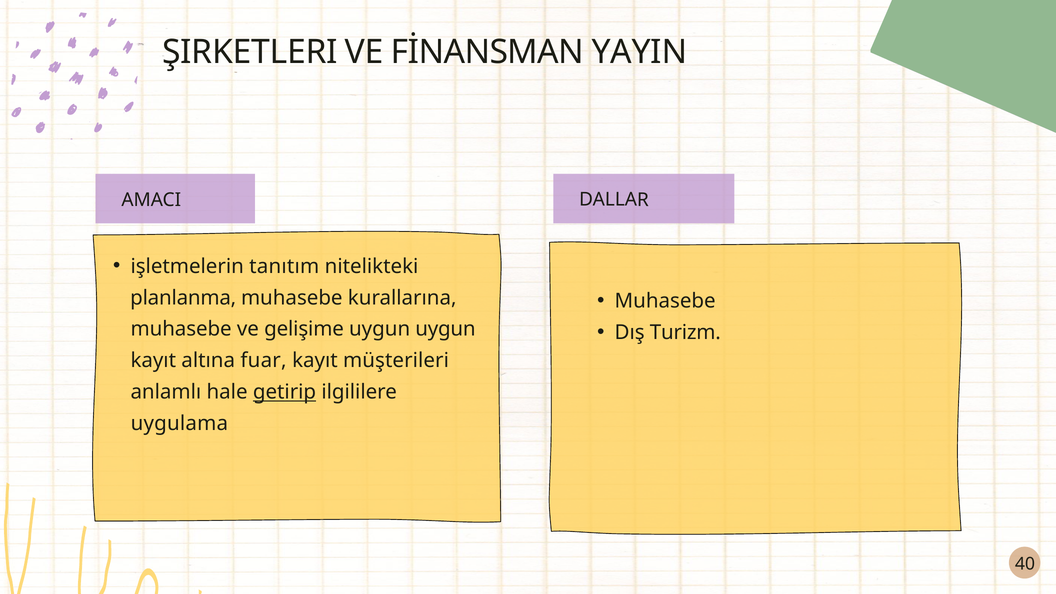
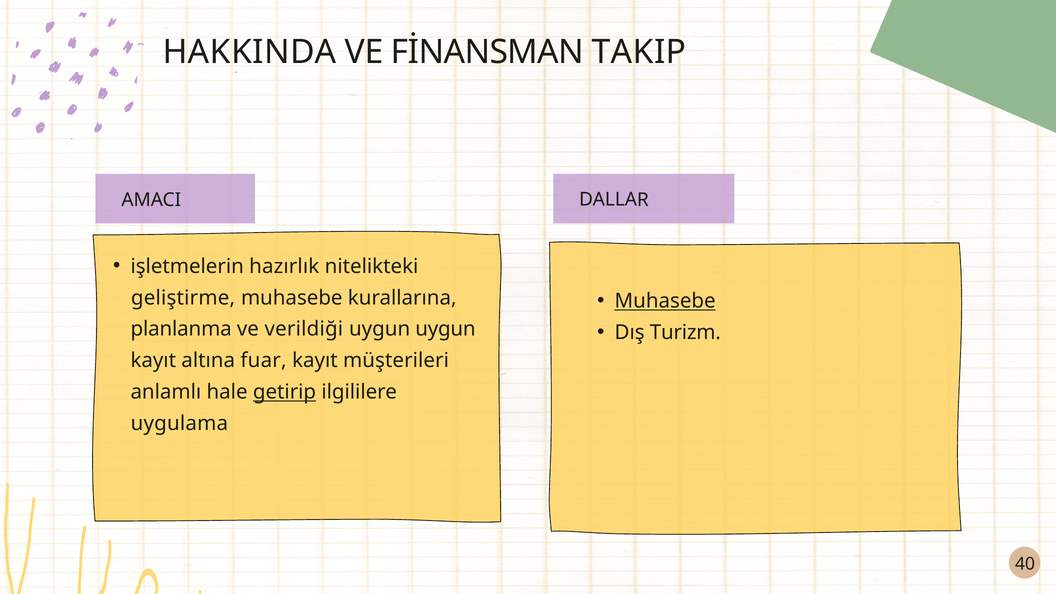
ŞIRKETLERI: ŞIRKETLERI -> HAKKINDA (250, 52)
YAYIN: YAYIN -> TAKIP (639, 52)
tanıtım: tanıtım -> hazırlık (284, 266)
Muhasebe underline: none -> present (665, 301)
planlanma: planlanma -> geliştirme (183, 298)
muhasebe: muhasebe -> planlanma (181, 329)
gelişime: gelişime -> verildiği (304, 329)
